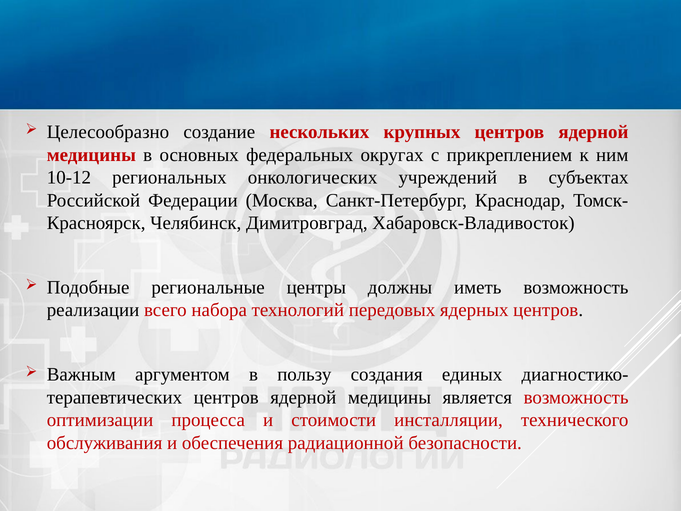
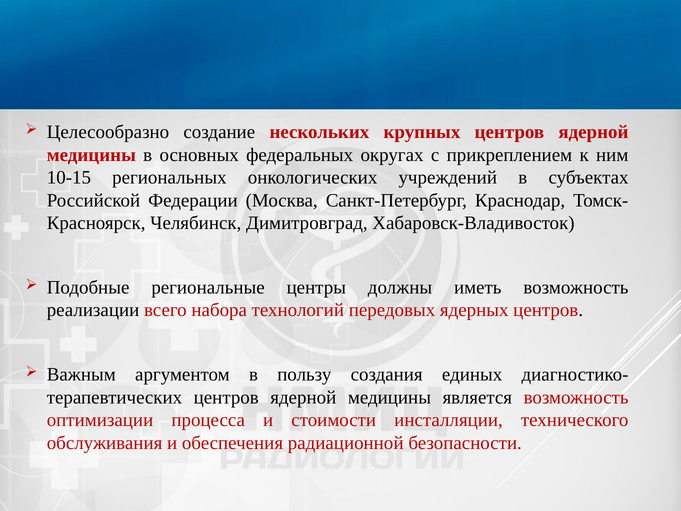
10-12: 10-12 -> 10-15 (69, 177)
